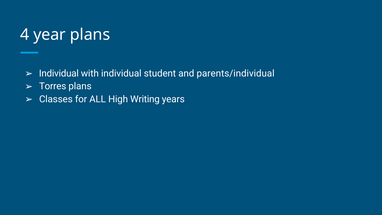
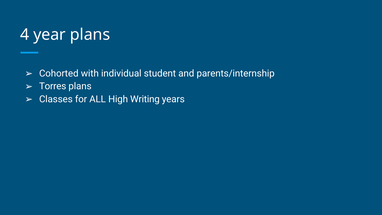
Individual: Individual -> Cohorted (59, 73)
parents/individual: parents/individual -> parents/internship (236, 73)
